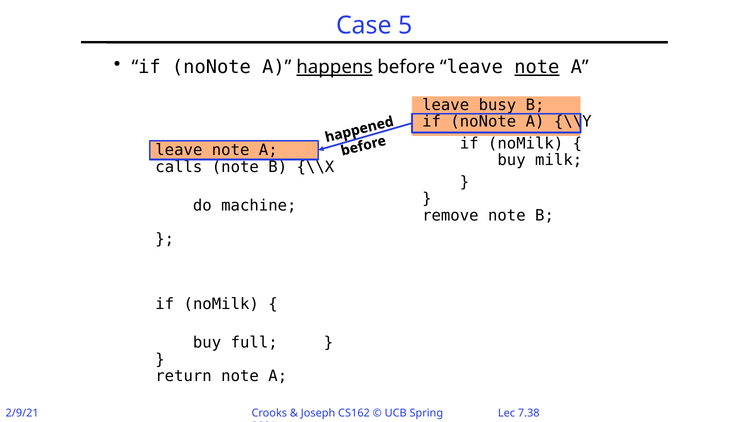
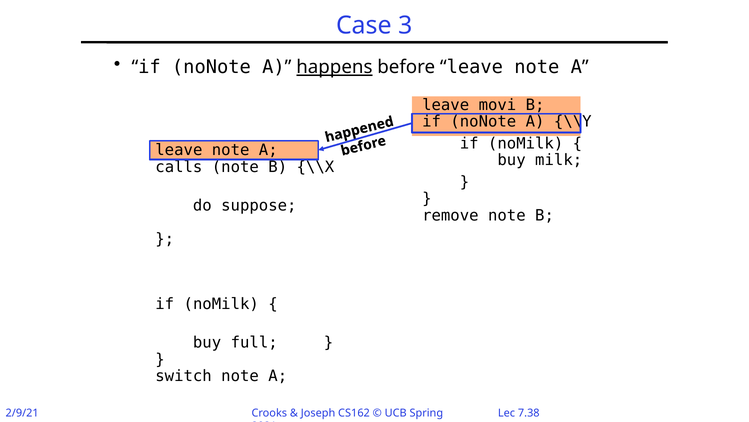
5: 5 -> 3 (406, 26)
note underline: present -> none (537, 67)
busy: busy -> movi (497, 105)
machine: machine -> suppose (259, 205)
return: return -> switch (184, 376)
